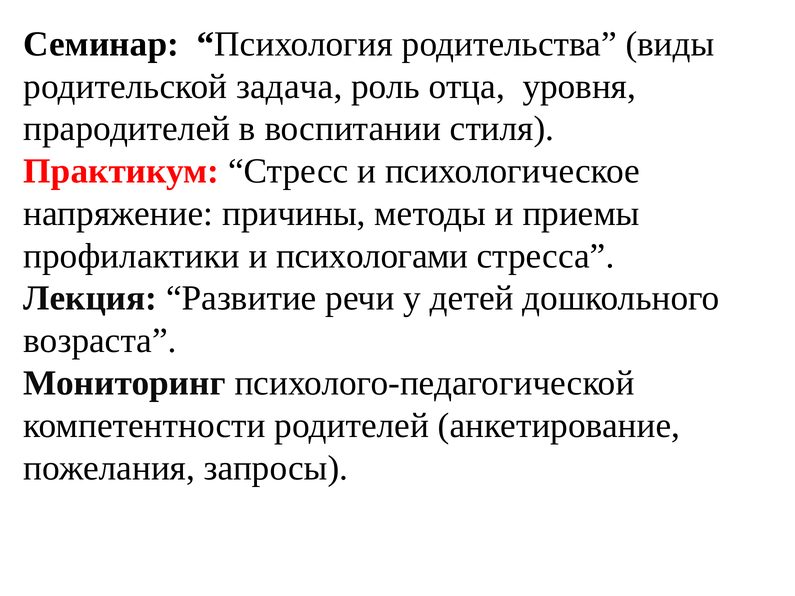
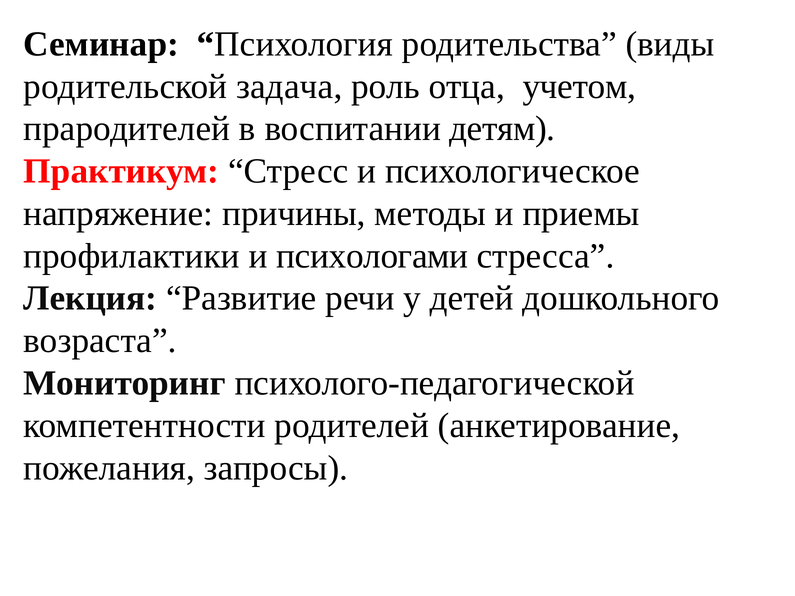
уровня: уровня -> учетом (579, 86)
стиля: стиля -> детям (502, 129)
